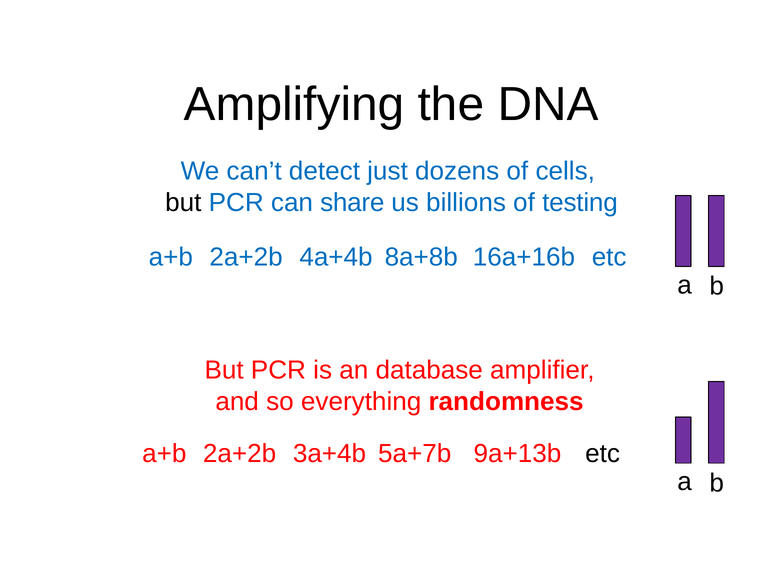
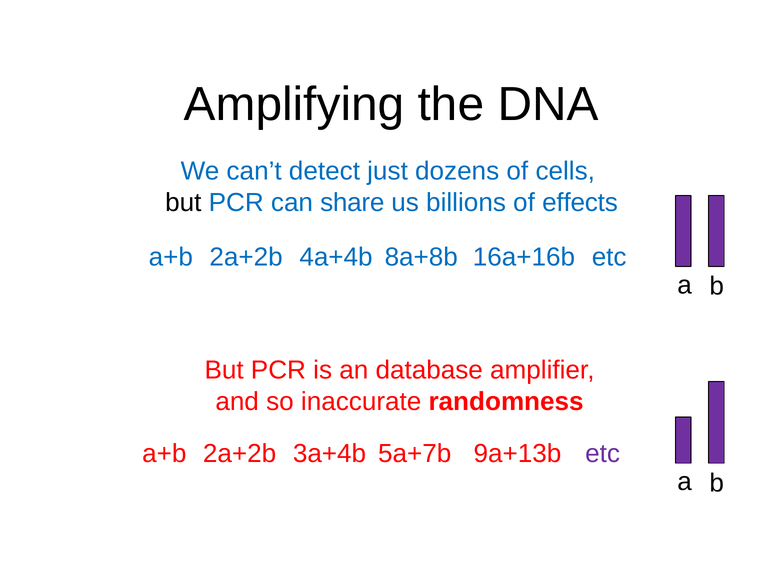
testing: testing -> effects (580, 203)
everything: everything -> inaccurate (361, 402)
etc colour: black -> purple (603, 454)
